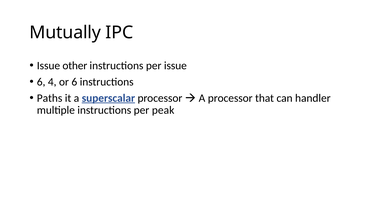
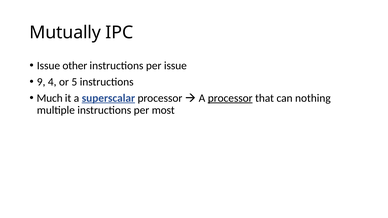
6: 6 -> 9 (41, 82)
or 6: 6 -> 5 (74, 82)
Paths: Paths -> Much (50, 98)
processor underline: none -> present (230, 98)
handler: handler -> nothing (313, 98)
peak: peak -> most (163, 110)
